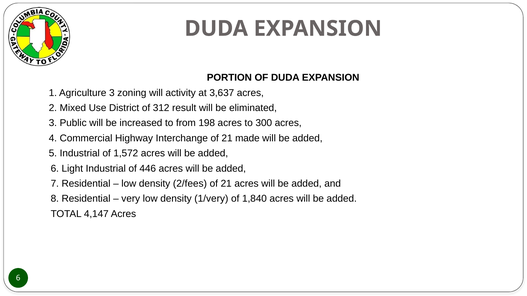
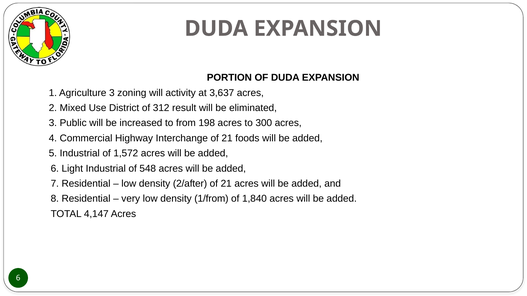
made: made -> foods (247, 138)
446: 446 -> 548 (148, 169)
2/fees: 2/fees -> 2/after (190, 184)
1/very: 1/very -> 1/from (211, 199)
